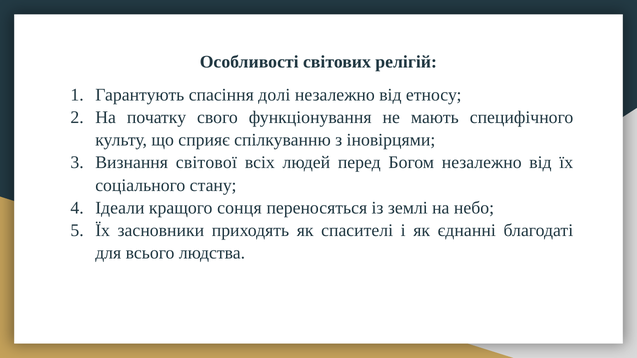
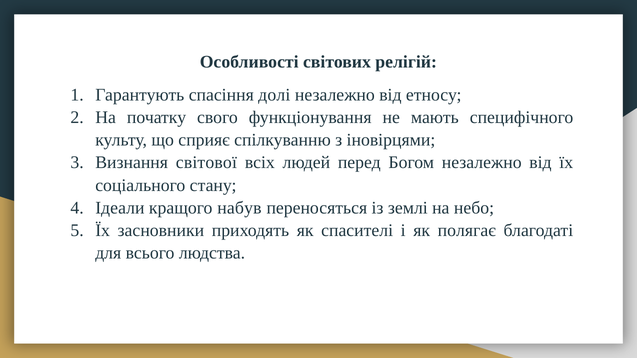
сонця: сонця -> набув (239, 208)
єднанні: єднанні -> полягає (467, 230)
